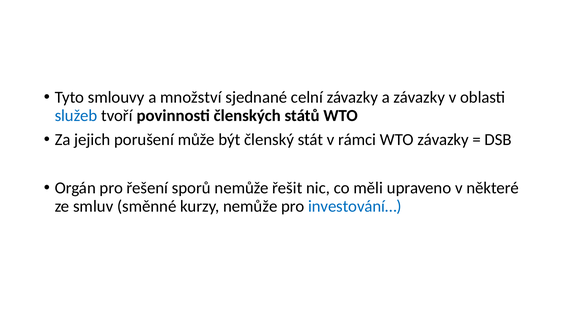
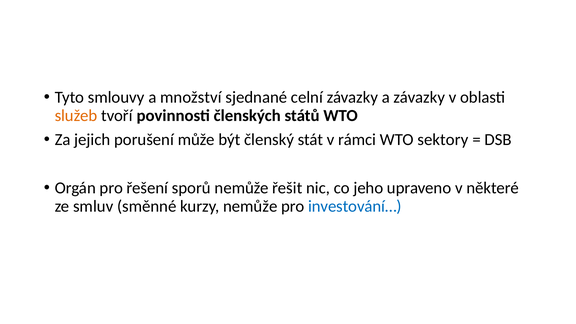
služeb colour: blue -> orange (76, 116)
WTO závazky: závazky -> sektory (443, 140)
měli: měli -> jeho (368, 188)
